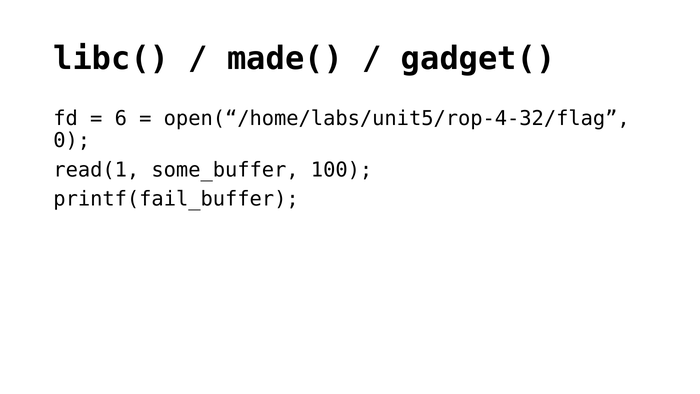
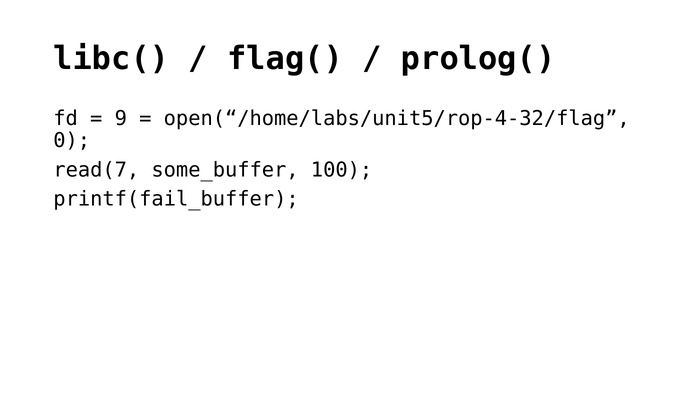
made(: made( -> flag( (285, 59)
gadget(: gadget( -> prolog( (478, 59)
6: 6 -> 9 (121, 118)
read(1: read(1 -> read(7 (96, 170)
